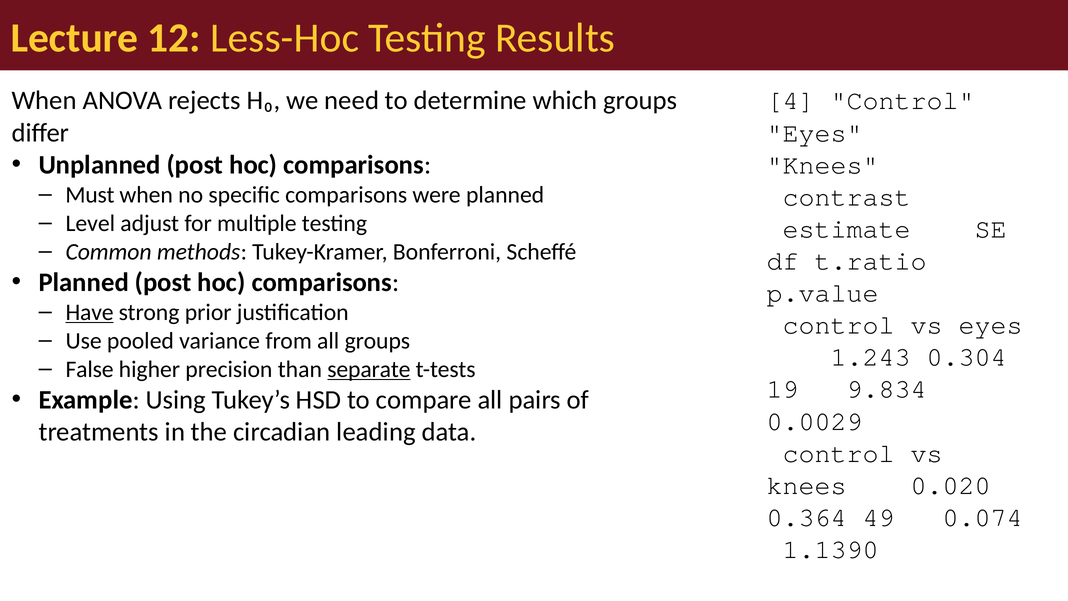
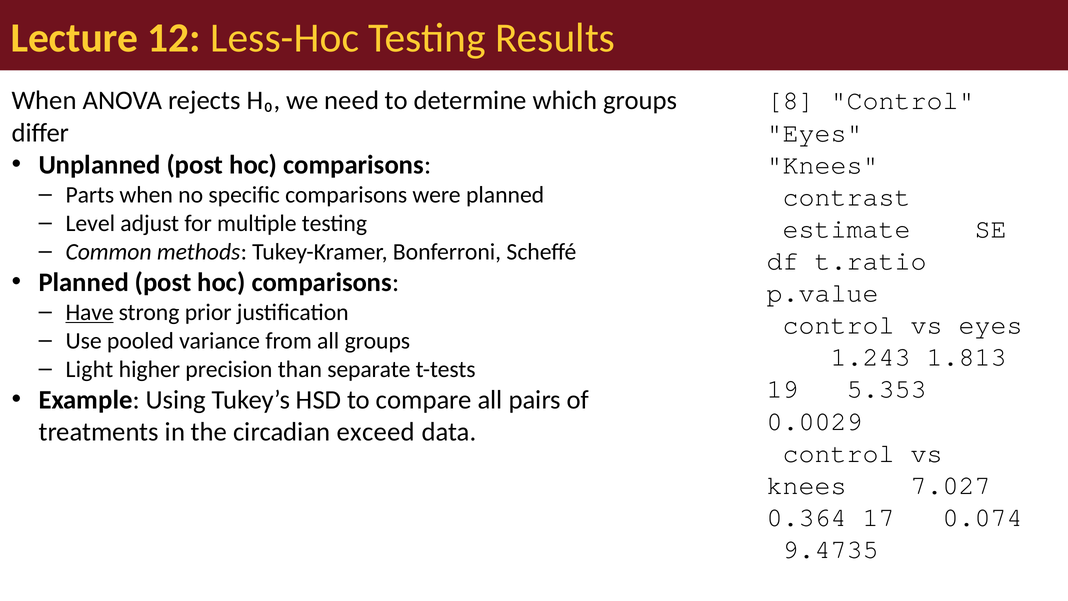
4: 4 -> 8 (791, 101)
Must: Must -> Parts (90, 195)
0.304: 0.304 -> 1.813 (967, 357)
False: False -> Light (89, 369)
separate underline: present -> none (369, 369)
9.834: 9.834 -> 5.353 (887, 389)
leading: leading -> exceed (376, 432)
0.020: 0.020 -> 7.027 (951, 485)
49: 49 -> 17 (879, 517)
1.1390: 1.1390 -> 9.4735 (831, 549)
